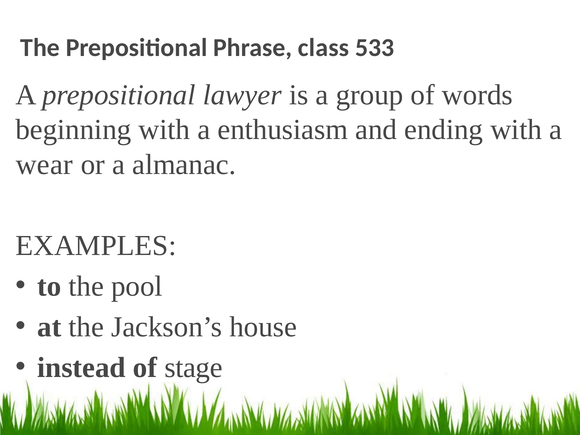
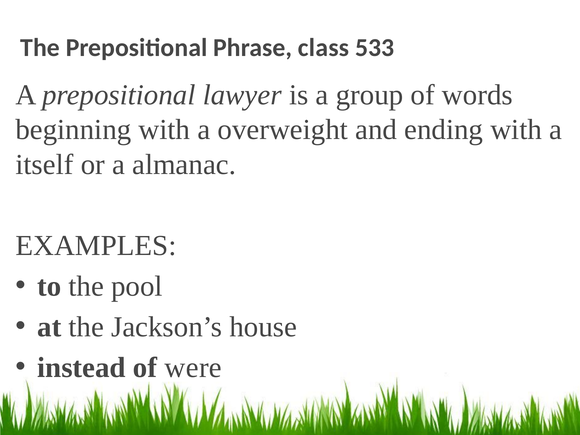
enthusiasm: enthusiasm -> overweight (283, 130)
wear: wear -> itself (44, 164)
stage: stage -> were (193, 367)
